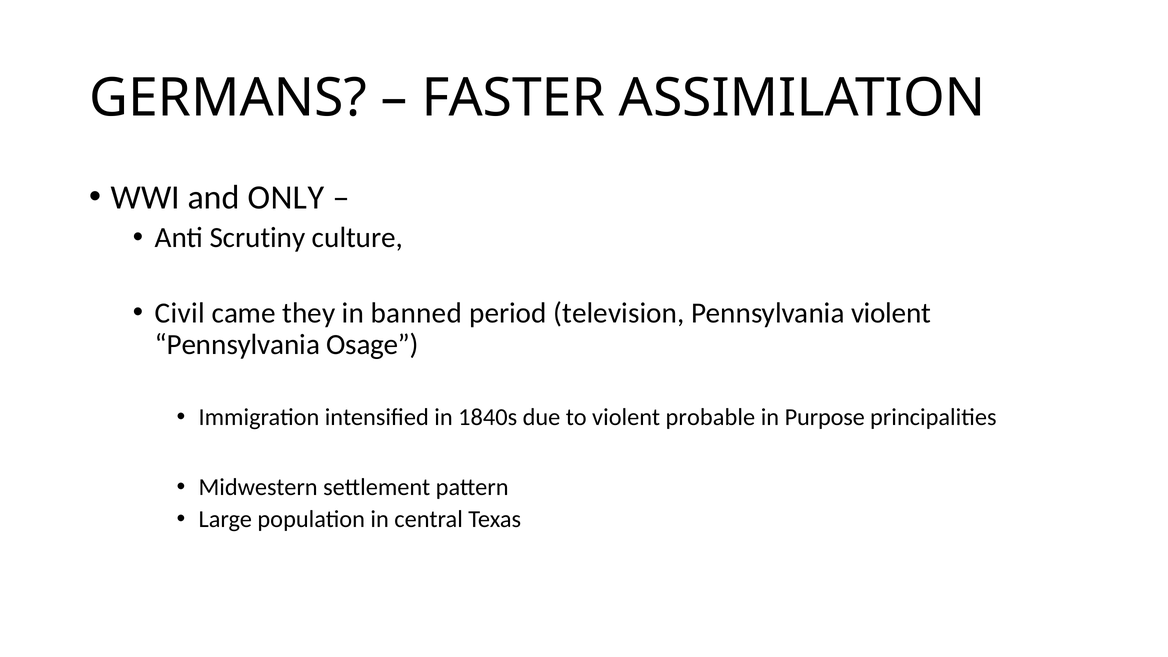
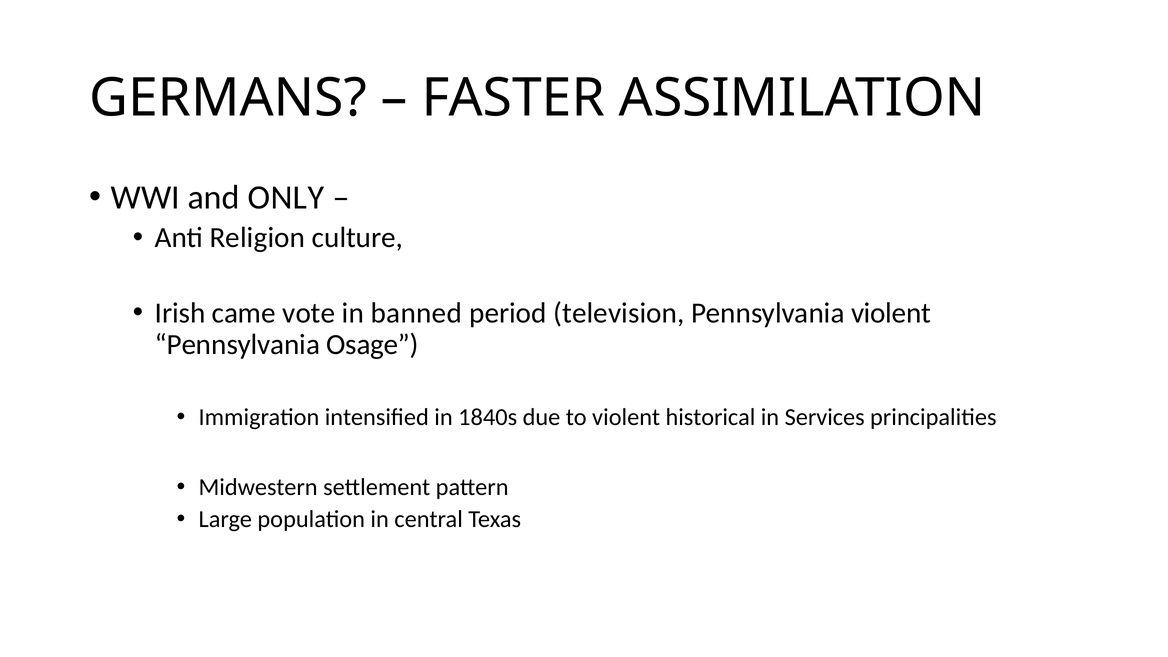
Scrutiny: Scrutiny -> Religion (257, 238)
Civil: Civil -> Irish (180, 313)
they: they -> vote (309, 313)
probable: probable -> historical (710, 417)
Purpose: Purpose -> Services (825, 417)
